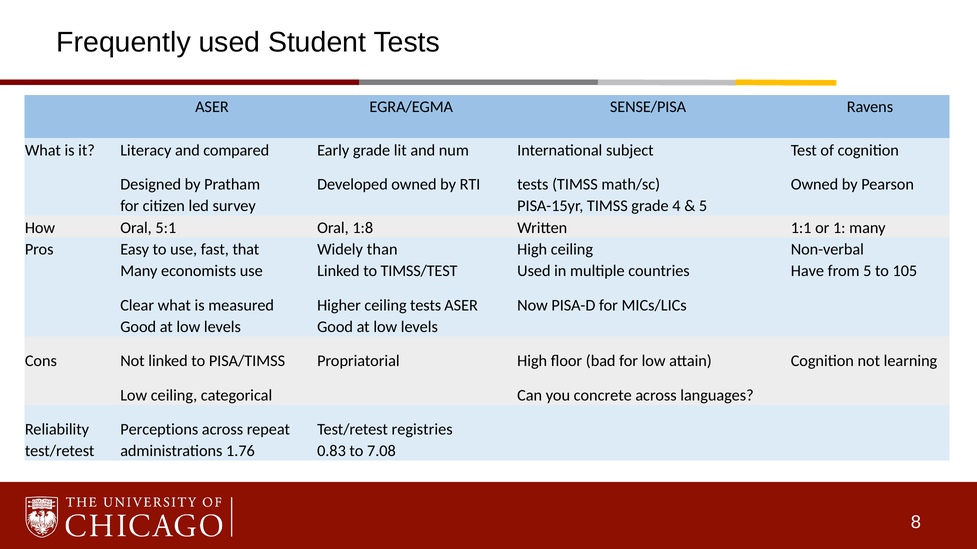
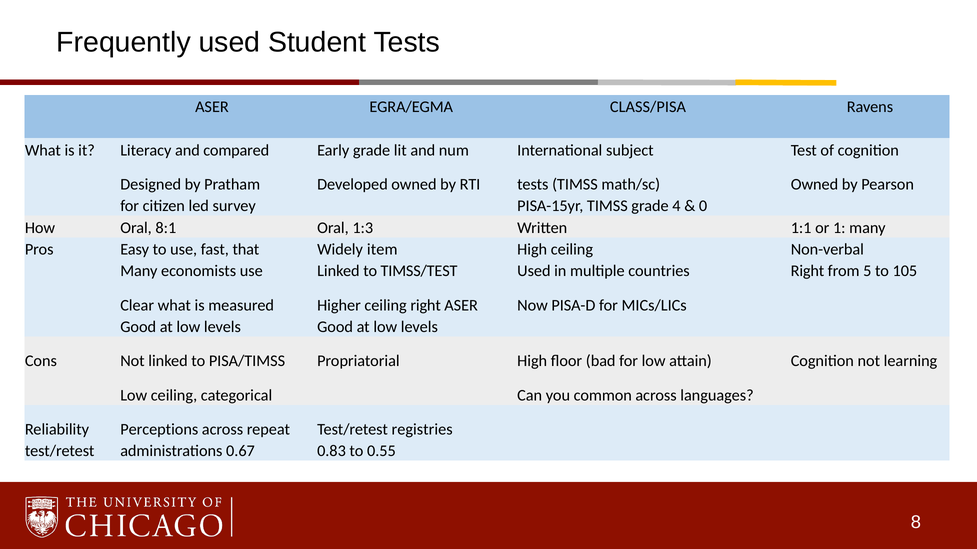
SENSE/PISA: SENSE/PISA -> CLASS/PISA (648, 107)
5: 5 -> 0 (703, 206)
5:1: 5:1 -> 8:1 (166, 228)
1:8: 1:8 -> 1:3 (363, 228)
than: than -> item (382, 250)
countries Have: Have -> Right (807, 271)
ceiling tests: tests -> right (426, 306)
concrete: concrete -> common (603, 396)
1.76: 1.76 -> 0.67 (240, 451)
7.08: 7.08 -> 0.55 (381, 451)
